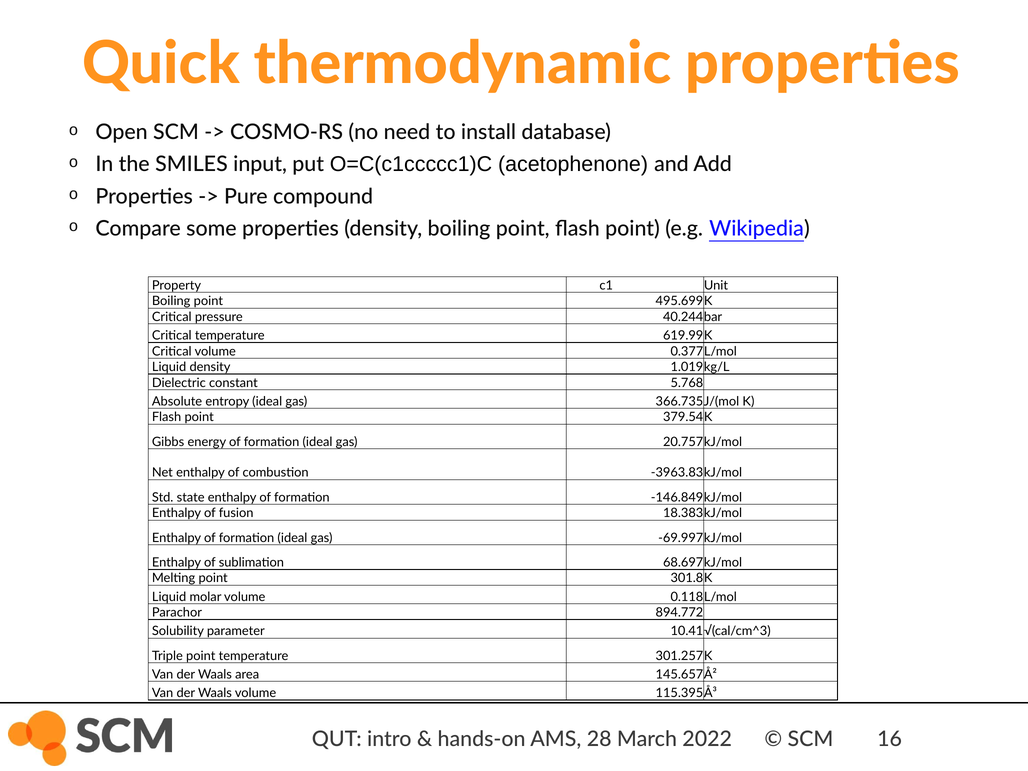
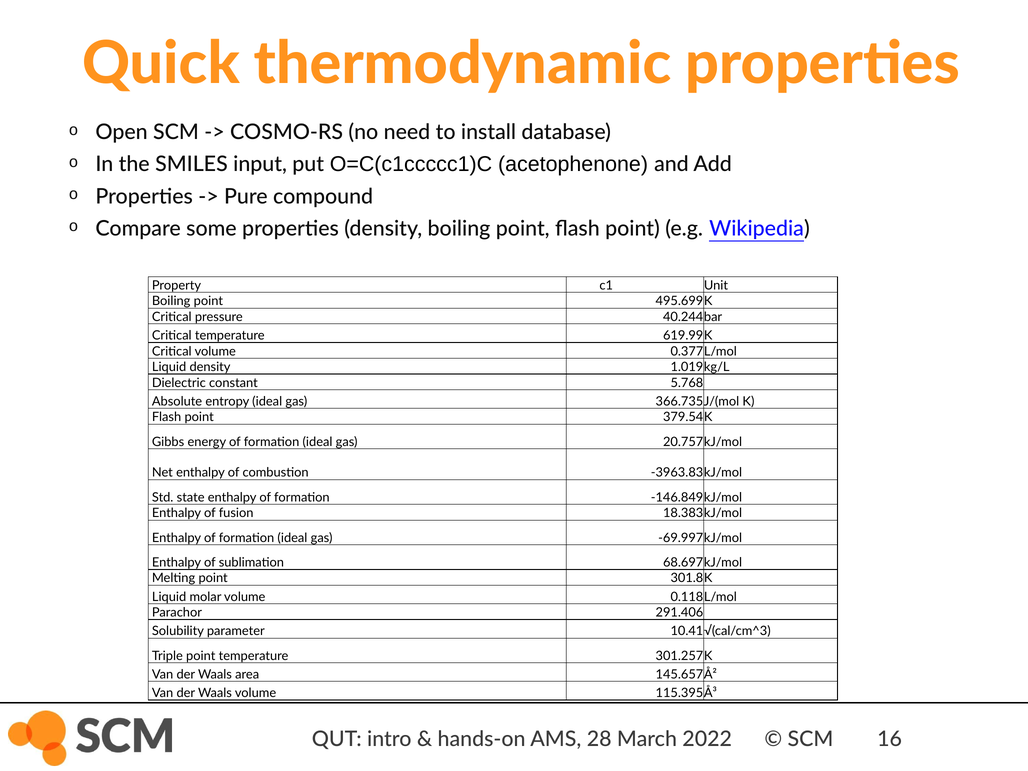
894.772: 894.772 -> 291.406 (679, 613)
